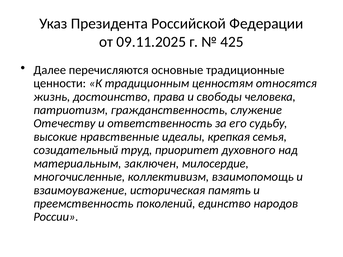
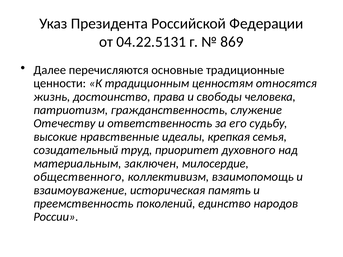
09.11.2025: 09.11.2025 -> 04.22.5131 (151, 42)
425: 425 -> 869 (232, 42)
многочисленные: многочисленные -> общественного (79, 177)
